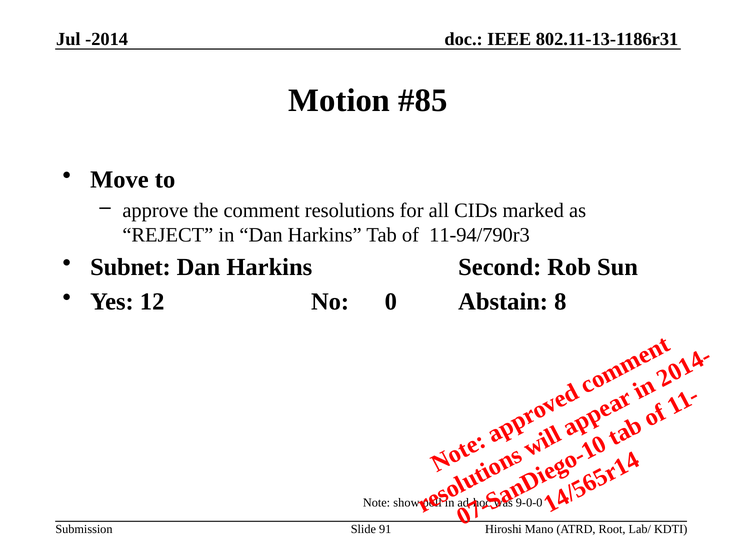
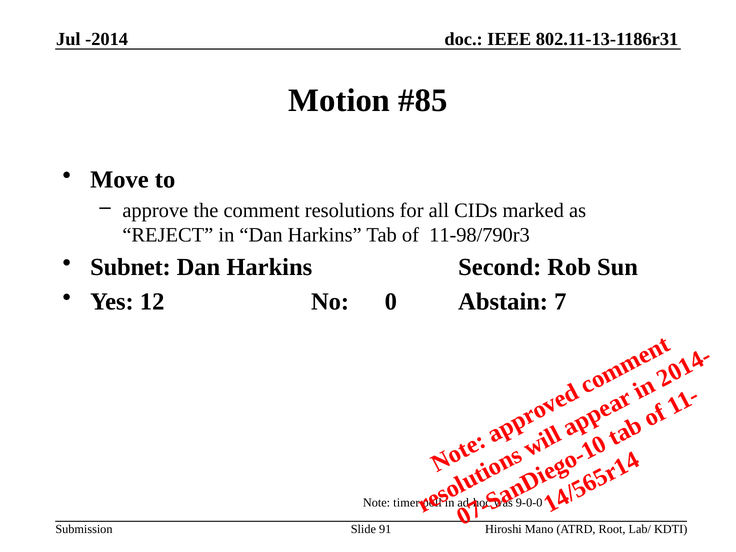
11-94/790r3: 11-94/790r3 -> 11-98/790r3 (479, 235)
Abstain 8: 8 -> 7 (560, 301)
show: show -> timer (406, 502)
